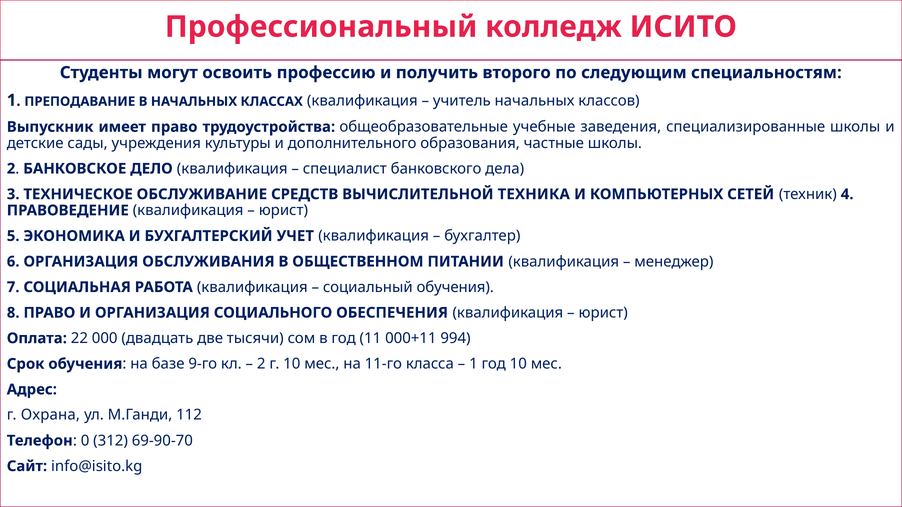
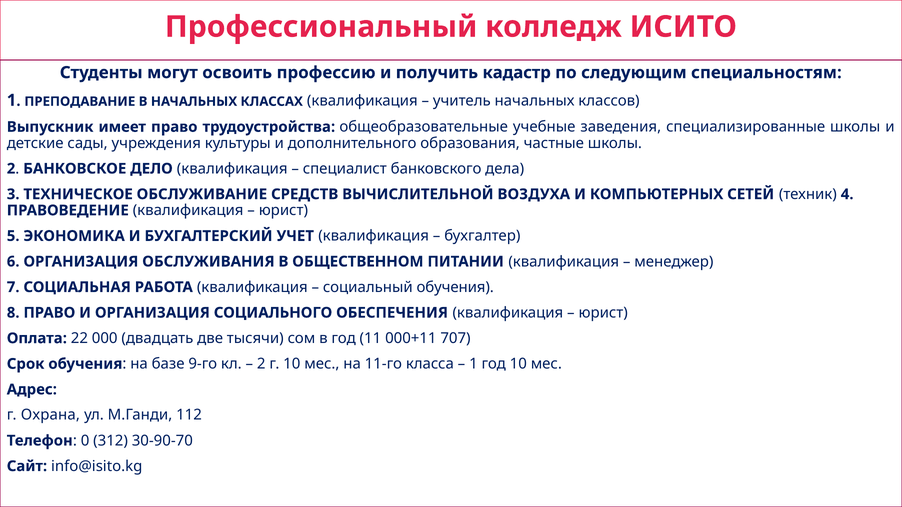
второго: второго -> кадастр (517, 73)
ТЕХНИКА: ТЕХНИКА -> ВОЗДУХА (534, 194)
994: 994 -> 707 (456, 339)
69-90-70: 69-90-70 -> 30-90-70 (162, 441)
